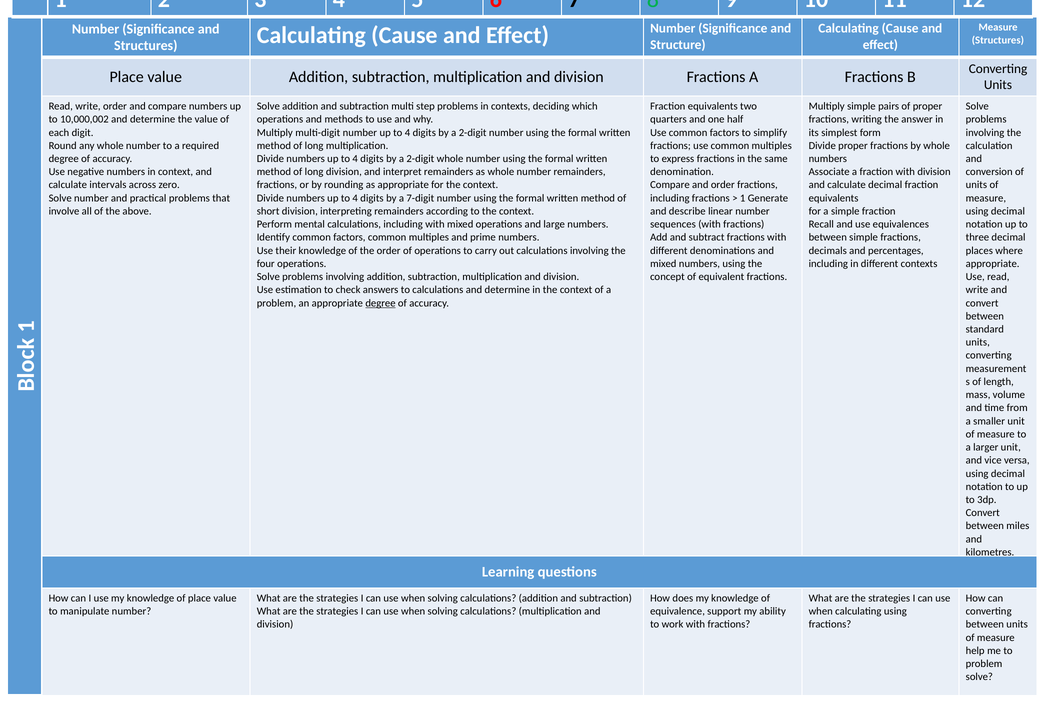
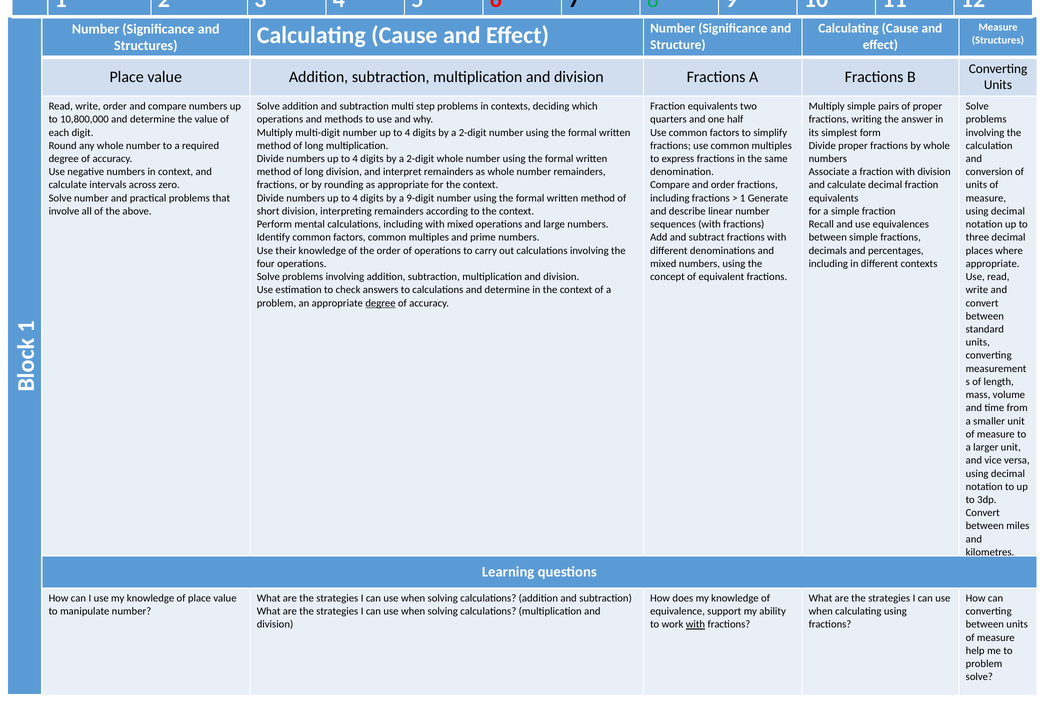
10,000,002: 10,000,002 -> 10,800,000 (84, 119)
7-digit: 7-digit -> 9-digit (420, 198)
with underline: none -> present (695, 624)
